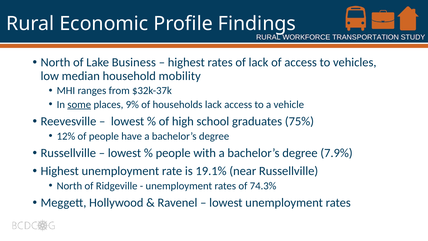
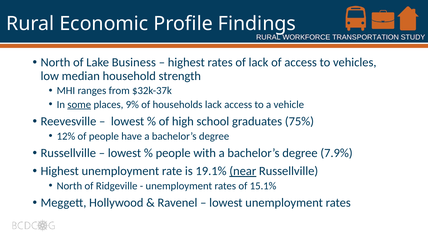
mobility: mobility -> strength (180, 76)
near underline: none -> present (243, 171)
74.3%: 74.3% -> 15.1% (263, 186)
